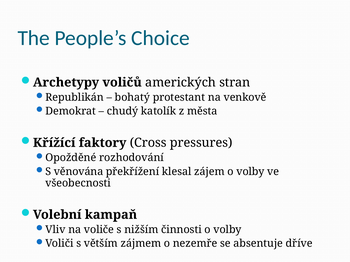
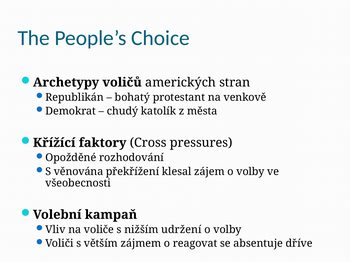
činnosti: činnosti -> udržení (181, 230)
nezemře: nezemře -> reagovat (195, 244)
